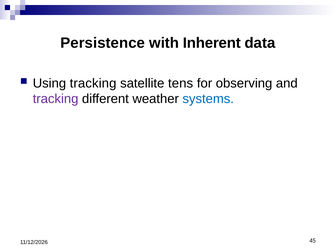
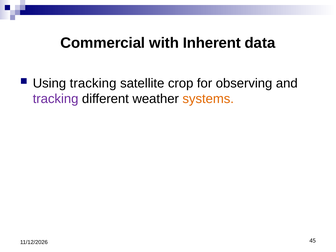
Persistence: Persistence -> Commercial (103, 43)
tens: tens -> crop (181, 83)
systems colour: blue -> orange (208, 99)
